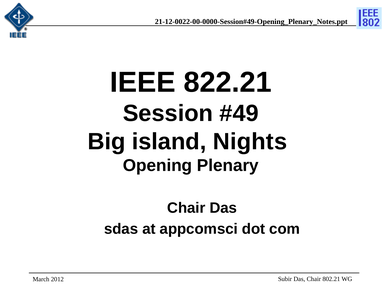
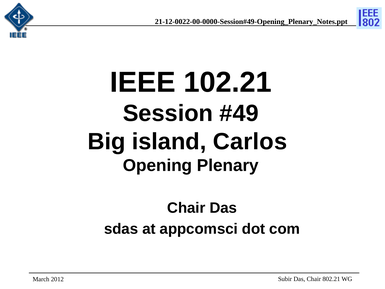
822.21: 822.21 -> 102.21 (228, 82)
Nights: Nights -> Carlos (250, 142)
